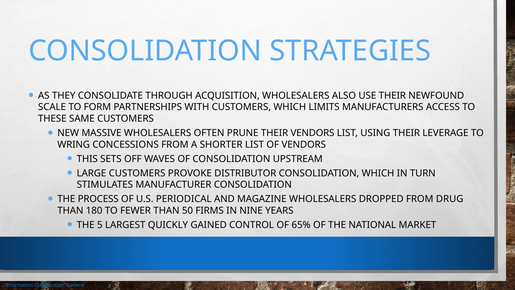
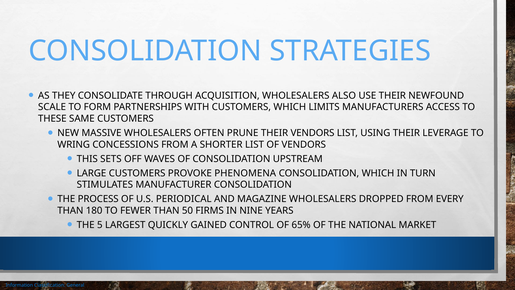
DISTRIBUTOR: DISTRIBUTOR -> PHENOMENA (245, 173)
DRUG: DRUG -> EVERY (450, 199)
